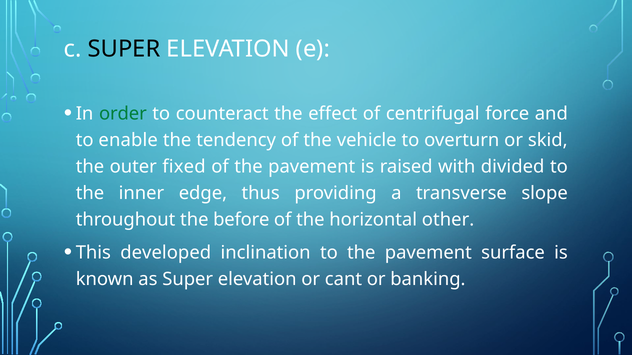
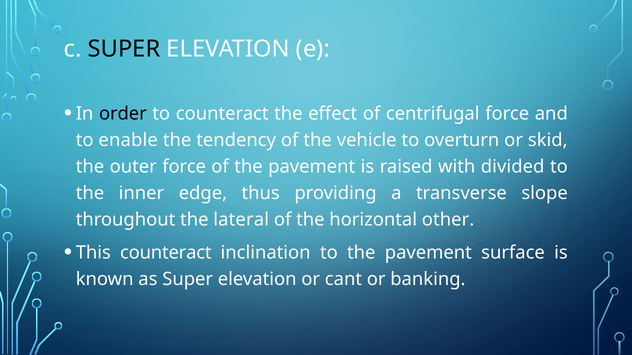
order colour: green -> black (123, 114)
outer fixed: fixed -> force (184, 167)
before: before -> lateral (241, 220)
This developed: developed -> counteract (166, 253)
